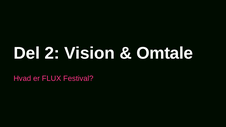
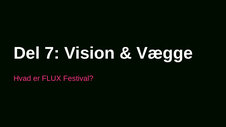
2: 2 -> 7 (52, 53)
Omtale: Omtale -> Vægge (165, 53)
